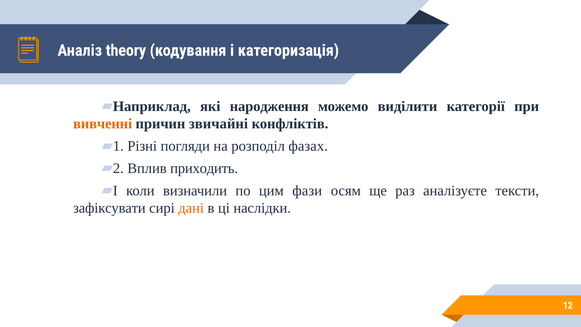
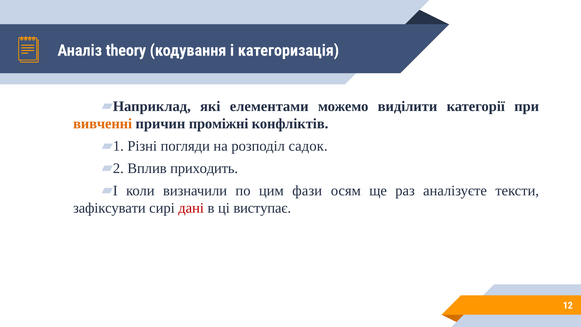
народження: народження -> елементами (269, 106)
звичайні: звичайні -> проміжні (219, 124)
фазах: фазах -> садок (308, 146)
дані colour: orange -> red (191, 208)
наслідки: наслідки -> виступає (262, 208)
